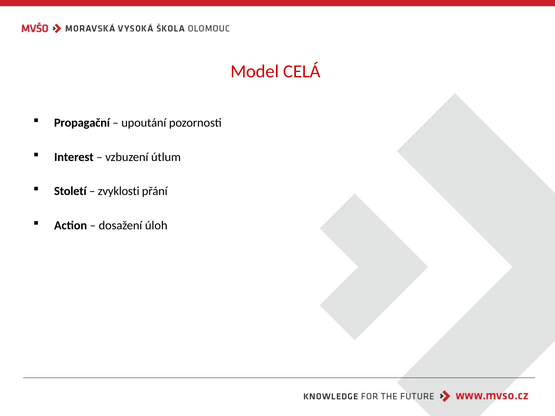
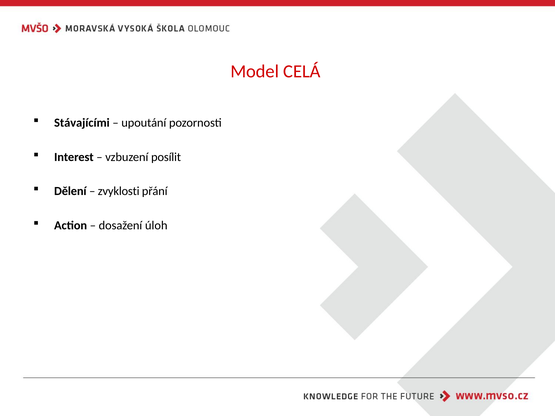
Propagační: Propagační -> Stávajícími (82, 123)
útlum: útlum -> posílit (166, 157)
Století: Století -> Dělení (70, 191)
